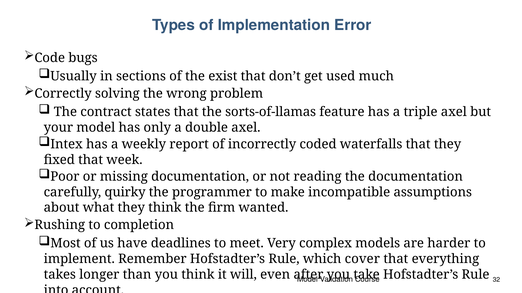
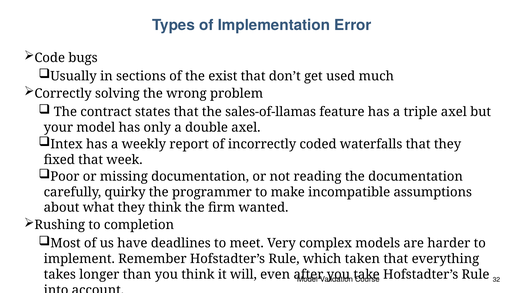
sorts-of-llamas: sorts-of-llamas -> sales-of-llamas (271, 112)
cover: cover -> taken (362, 259)
